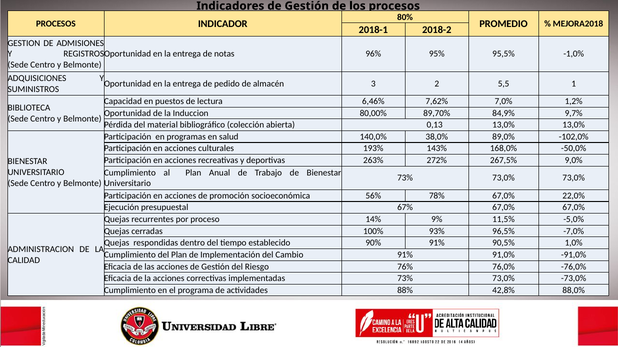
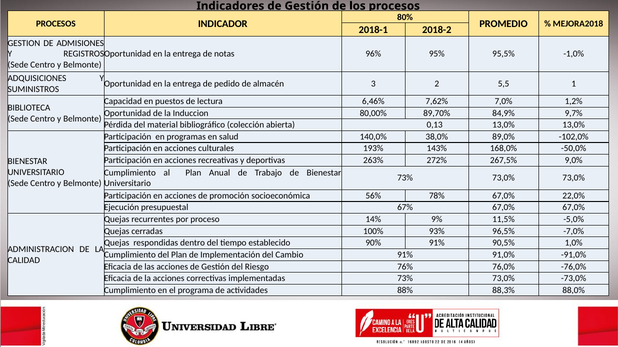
42,8%: 42,8% -> 88,3% (504, 291)
